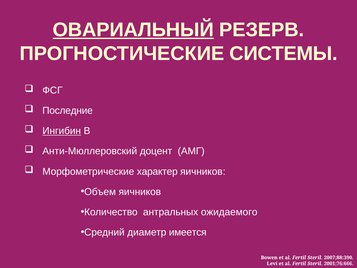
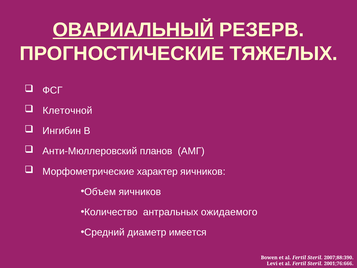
СИСТЕМЫ: СИСТЕМЫ -> ТЯЖЕЛЫХ (284, 54)
Последние: Последние -> Клеточной (67, 111)
Ингибин underline: present -> none (62, 131)
доцент: доцент -> планов (156, 151)
